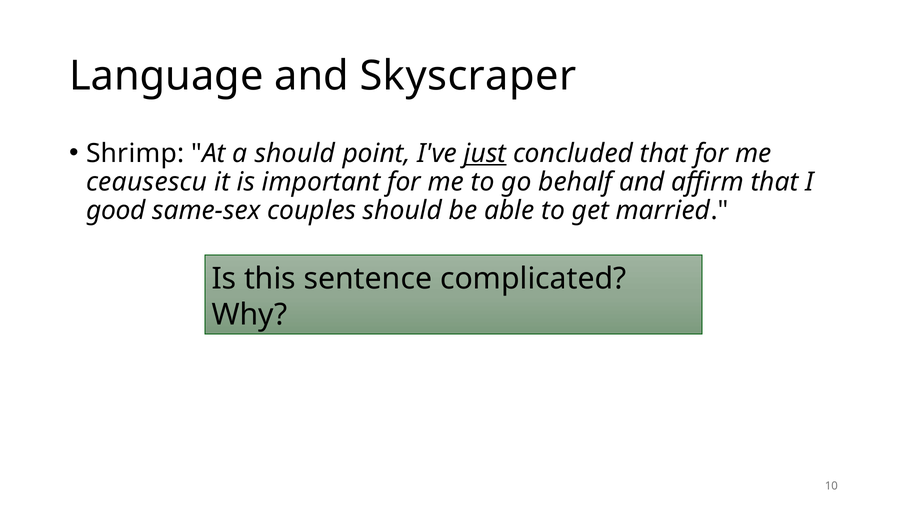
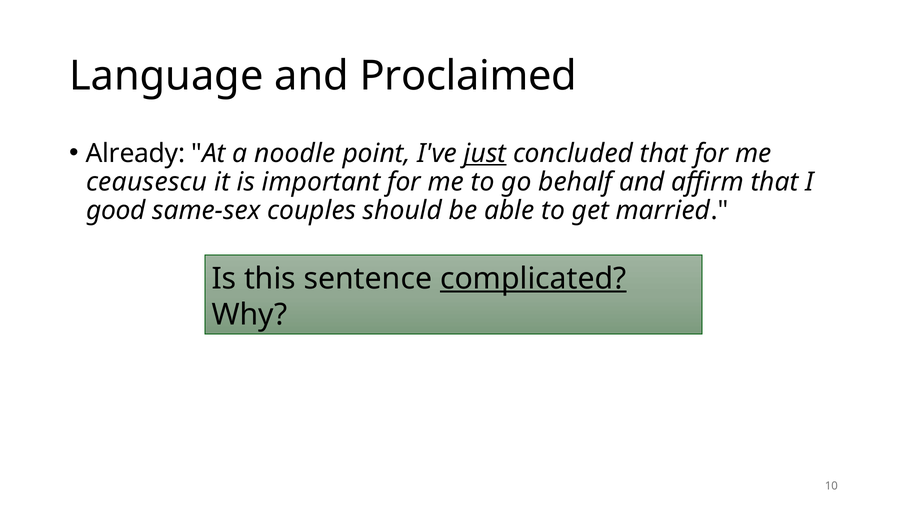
Skyscraper: Skyscraper -> Proclaimed (468, 76)
Shrimp: Shrimp -> Already (135, 153)
a should: should -> noodle (295, 153)
complicated underline: none -> present (533, 279)
